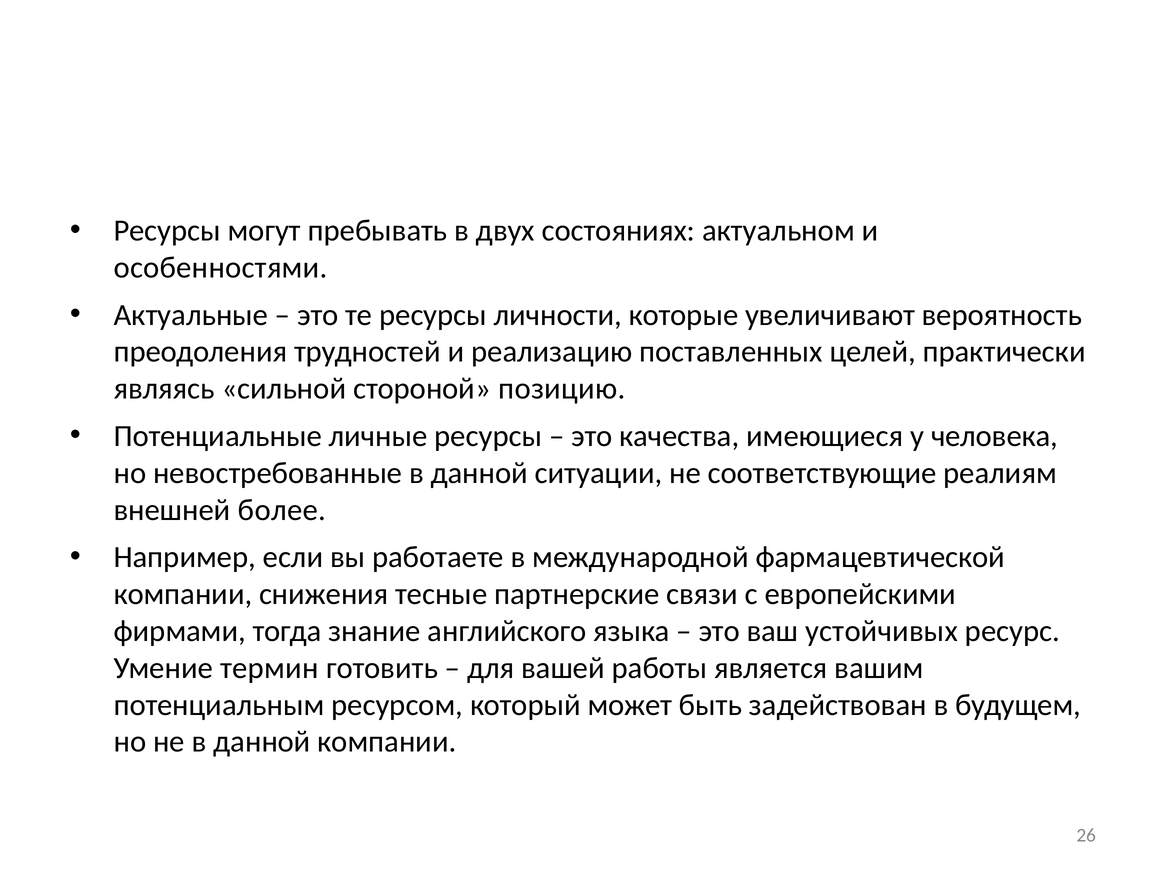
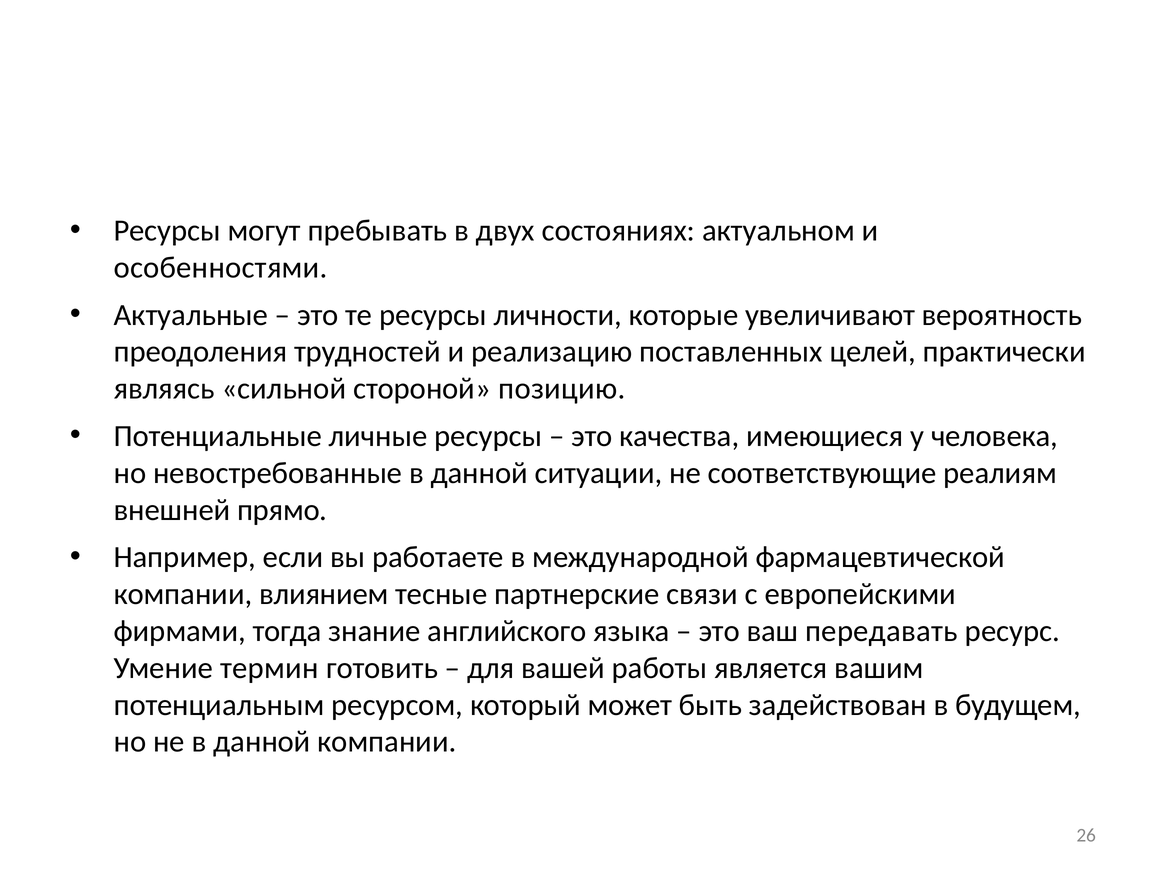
более: более -> прямо (282, 510)
снижения: снижения -> влиянием (324, 594)
устойчивых: устойчивых -> передавать (882, 631)
